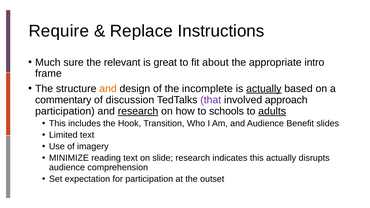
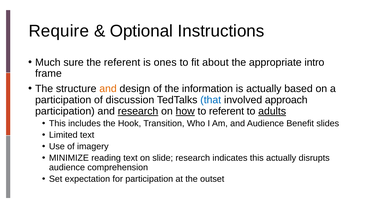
Replace: Replace -> Optional (141, 31)
the relevant: relevant -> referent (122, 62)
great: great -> ones (165, 62)
incomplete: incomplete -> information (207, 89)
actually underline: present -> none (264, 89)
commentary: commentary -> participation (63, 100)
that colour: purple -> blue (211, 100)
how underline: none -> present (185, 111)
to schools: schools -> referent (227, 111)
